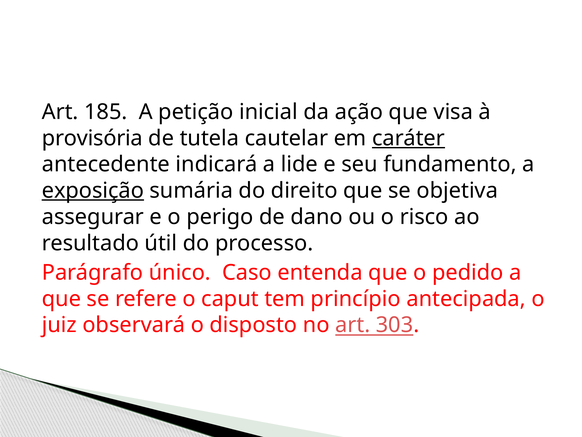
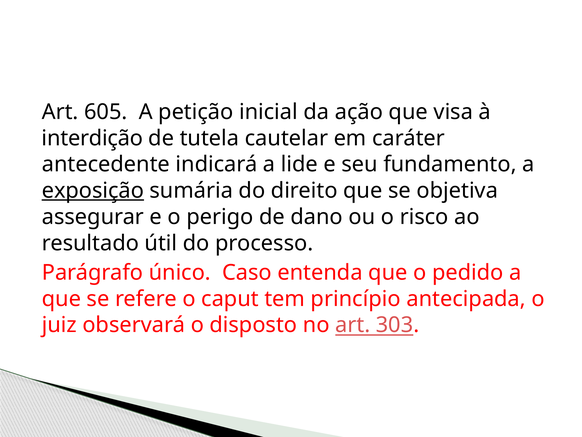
185: 185 -> 605 (106, 112)
provisória: provisória -> interdição (92, 138)
caráter underline: present -> none (409, 138)
